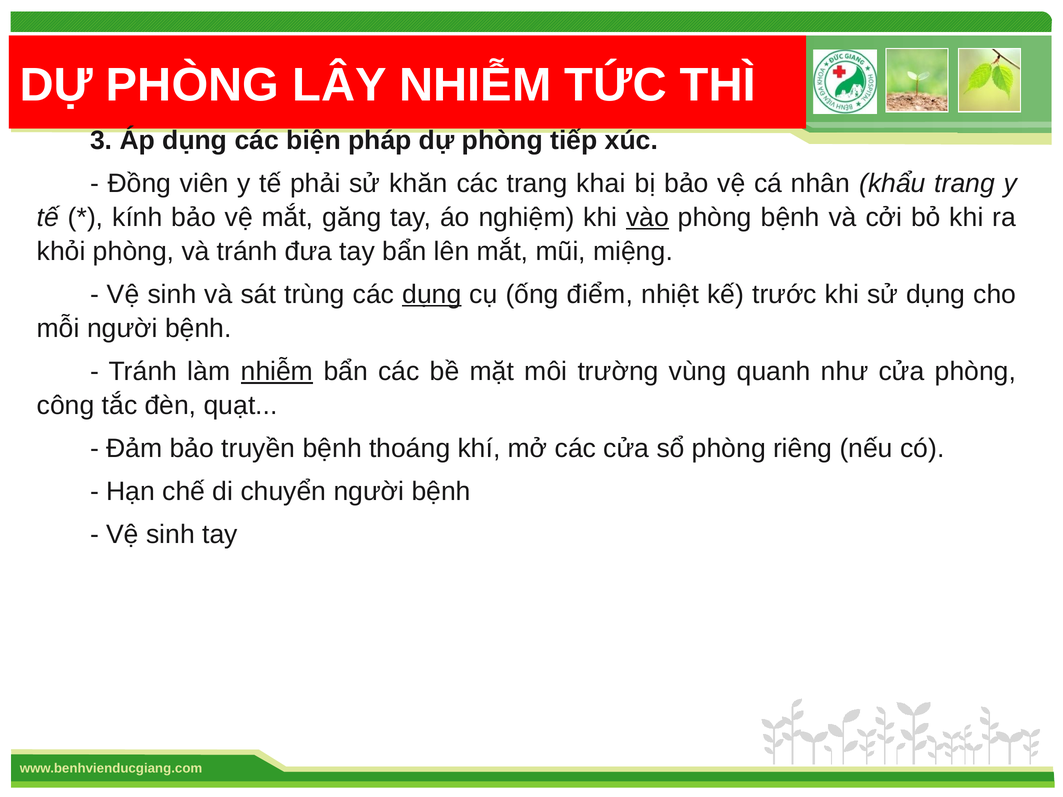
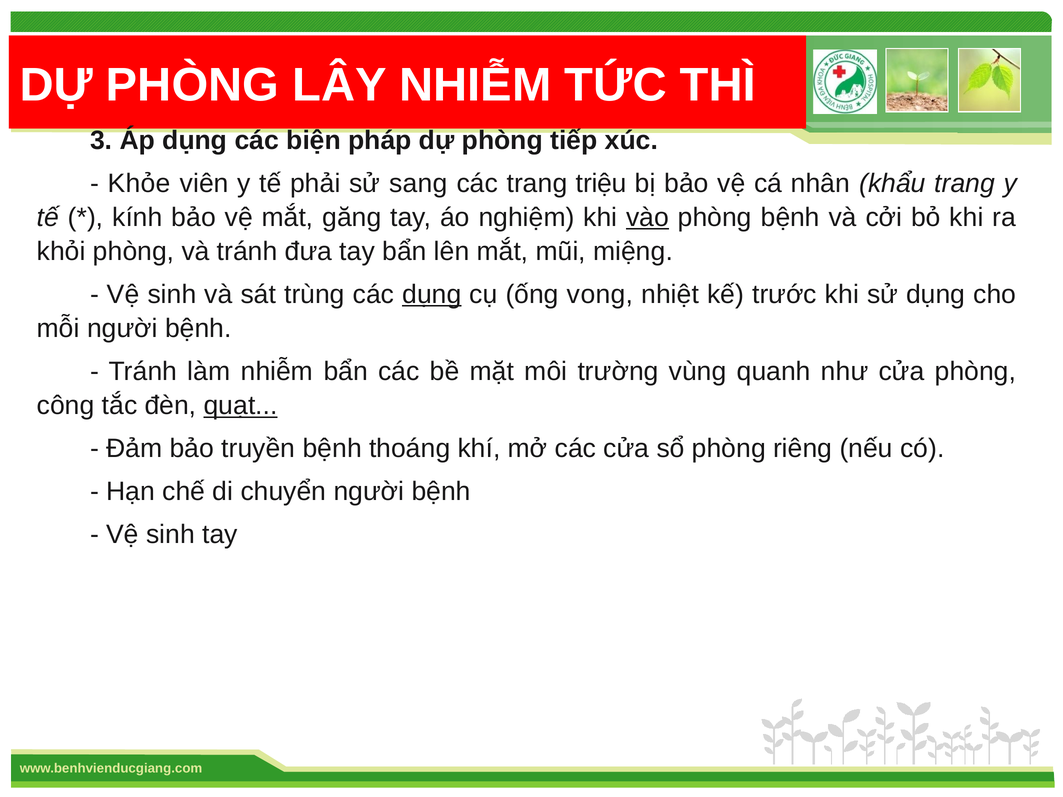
Đồng: Đồng -> Khỏe (139, 183)
khăn: khăn -> sang (418, 183)
khai: khai -> triệu (601, 183)
điểm: điểm -> vong (600, 295)
nhiễm underline: present -> none (277, 372)
quạt underline: none -> present (241, 406)
